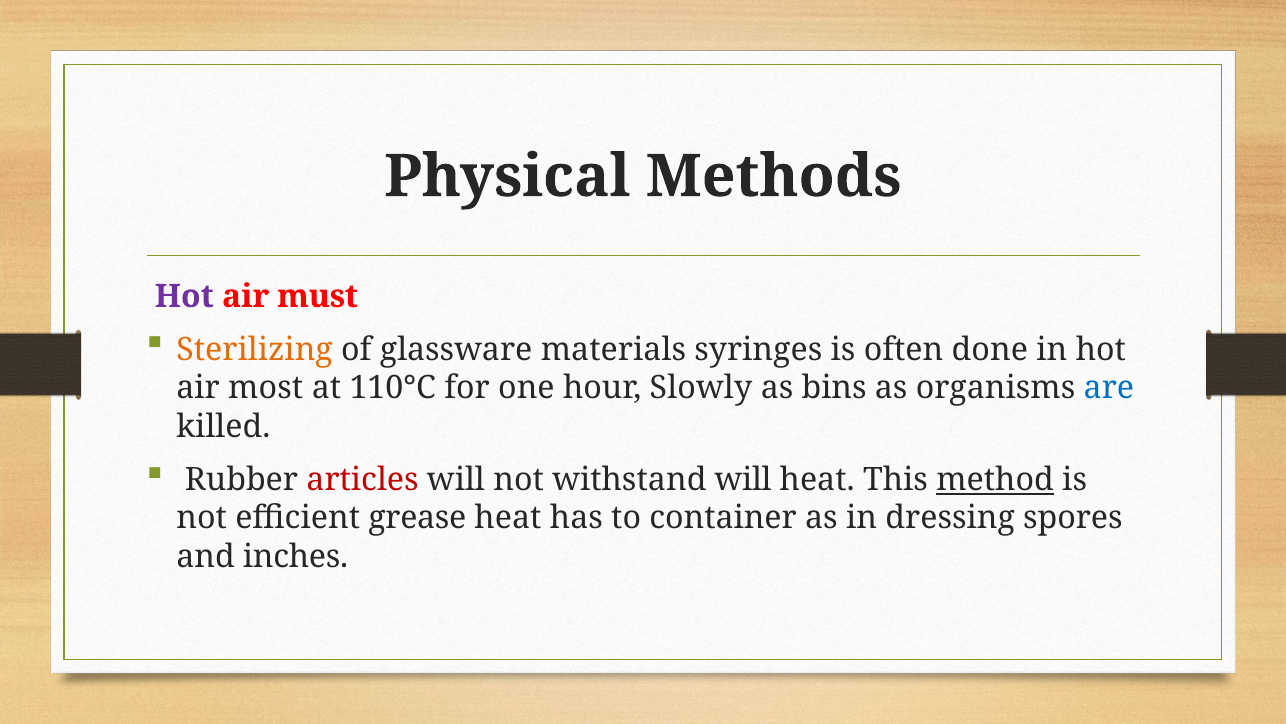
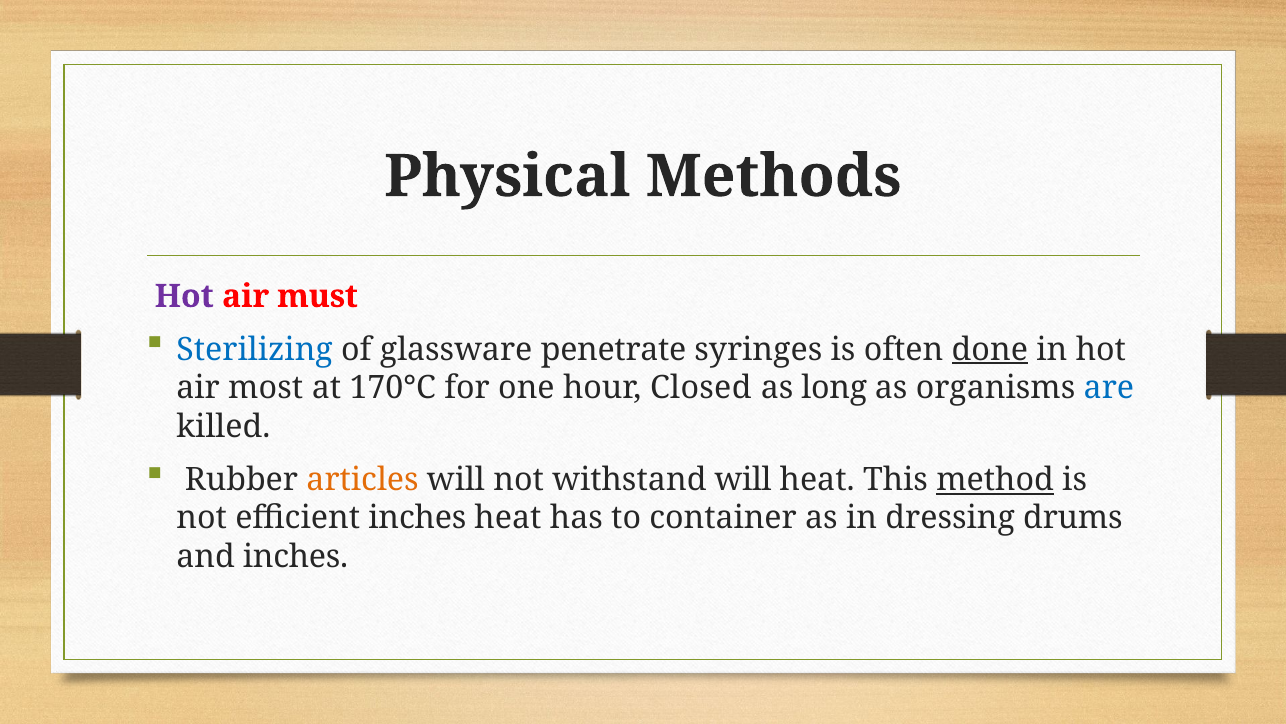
Sterilizing colour: orange -> blue (255, 349)
materials: materials -> penetrate (614, 349)
done underline: none -> present (990, 349)
110°C: 110°C -> 170°C (393, 388)
Slowly: Slowly -> Closed (701, 388)
bins: bins -> long (834, 388)
articles colour: red -> orange (363, 479)
efficient grease: grease -> inches (417, 518)
spores: spores -> drums (1073, 518)
